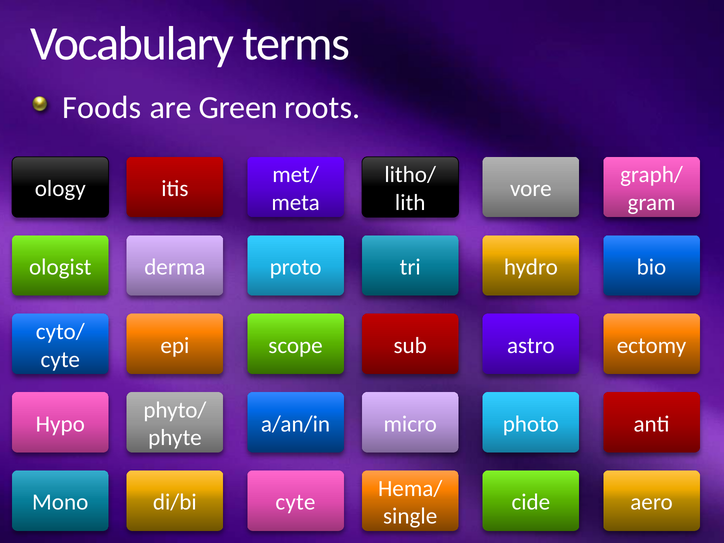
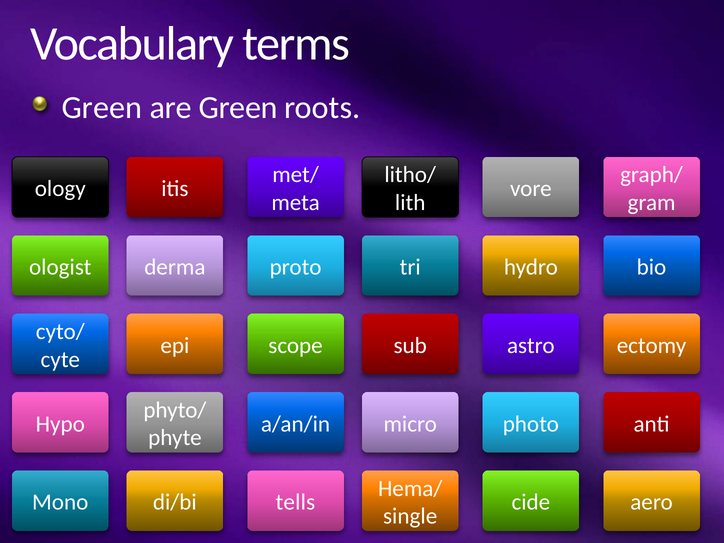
Foods: Foods -> Green (102, 108)
cyte: cyte -> tells (295, 502)
